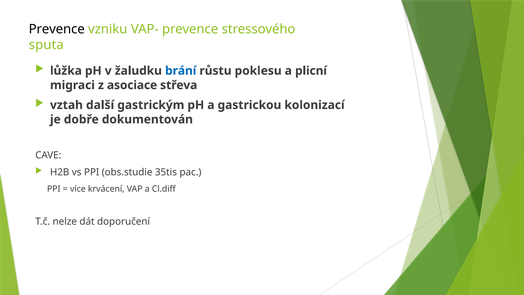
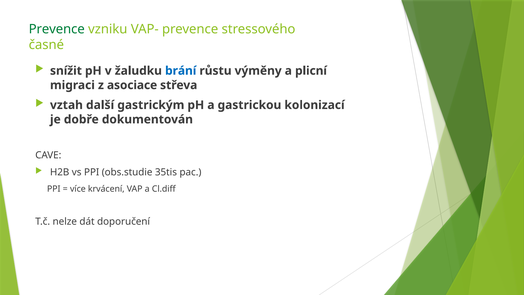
Prevence colour: black -> green (57, 29)
sputa: sputa -> časné (46, 45)
lůžka: lůžka -> snížit (66, 71)
poklesu: poklesu -> výměny (258, 71)
